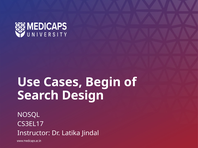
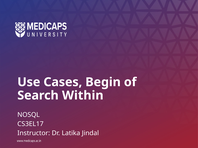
Design: Design -> Within (83, 96)
